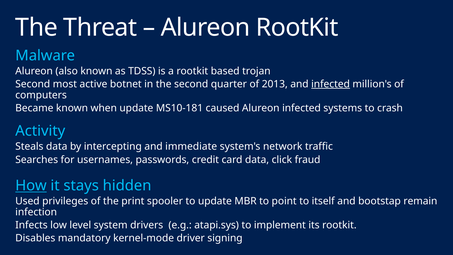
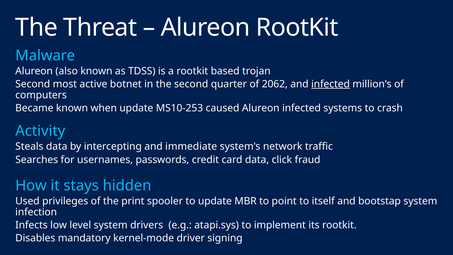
2013: 2013 -> 2062 (275, 84)
MS10-181: MS10-181 -> MS10-253 (180, 108)
How underline: present -> none (31, 185)
bootstap remain: remain -> system (420, 201)
